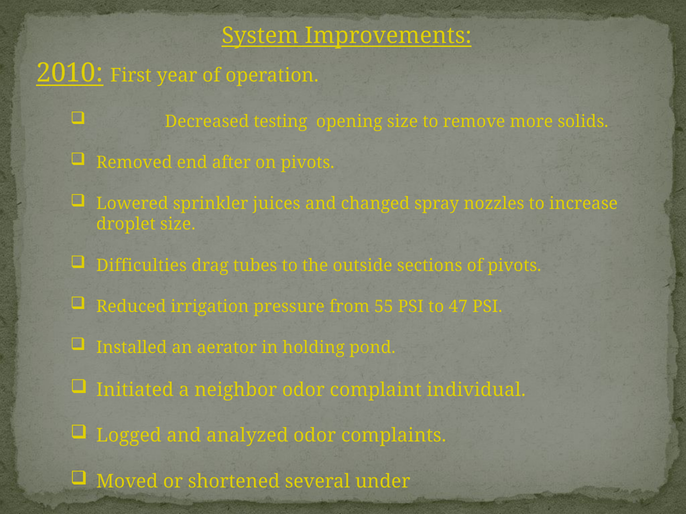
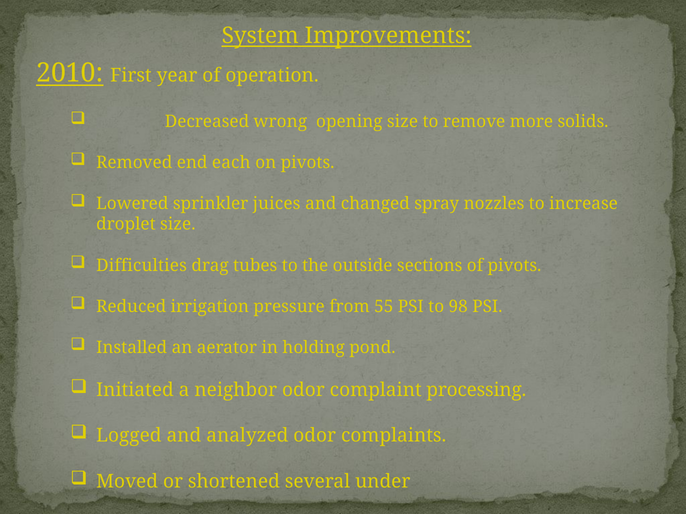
testing: testing -> wrong (280, 122)
after: after -> each (231, 163)
47: 47 -> 98 (458, 307)
individual: individual -> processing (476, 390)
